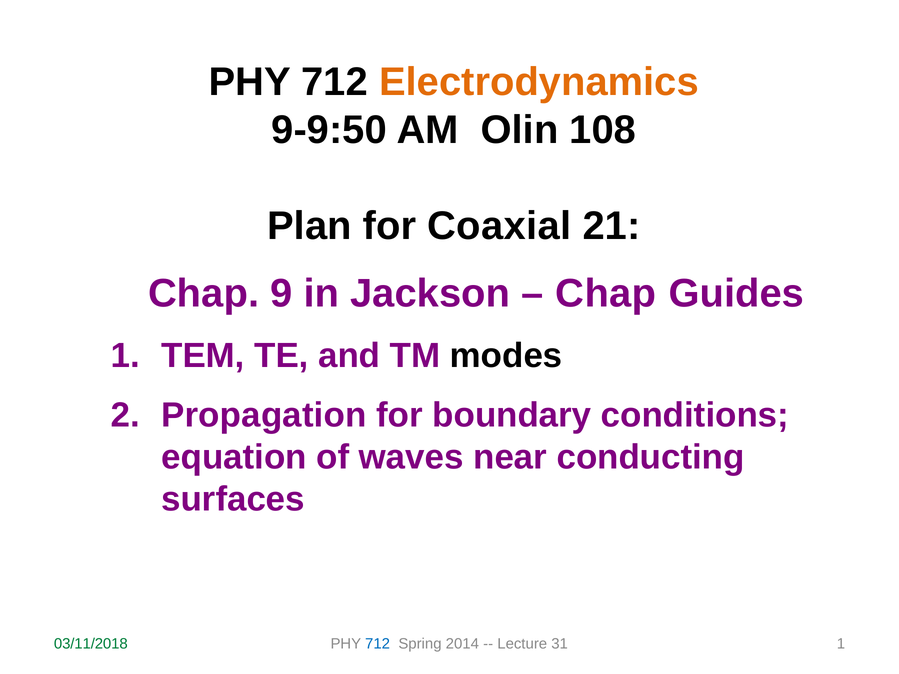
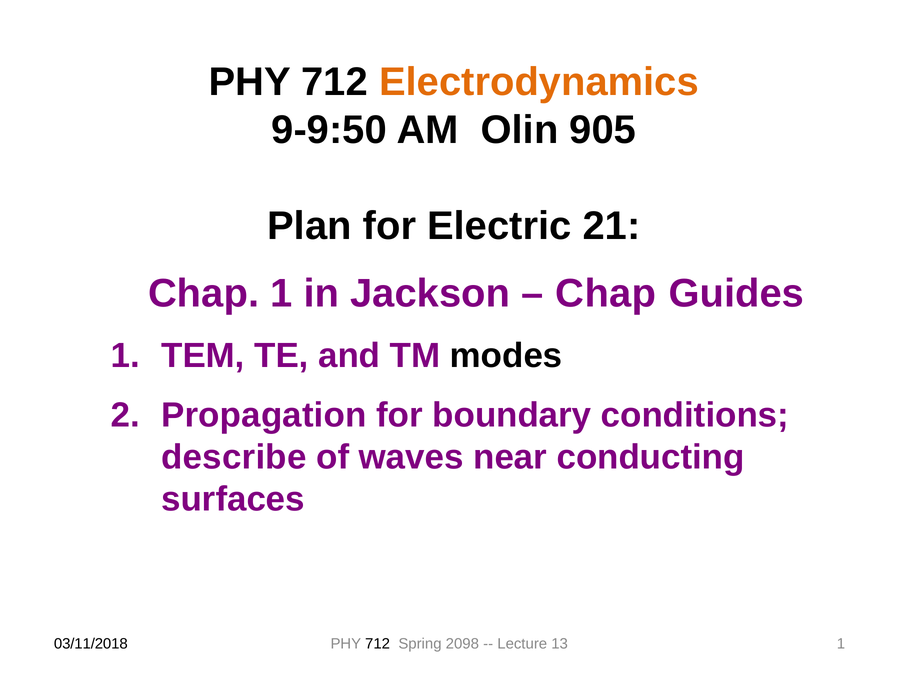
108: 108 -> 905 (603, 130)
Coaxial: Coaxial -> Electric (499, 226)
Chap 9: 9 -> 1 (281, 294)
equation: equation -> describe (234, 457)
03/11/2018 colour: green -> black (91, 644)
712 colour: blue -> black (378, 644)
2014: 2014 -> 2098 (462, 644)
31: 31 -> 13 (560, 644)
